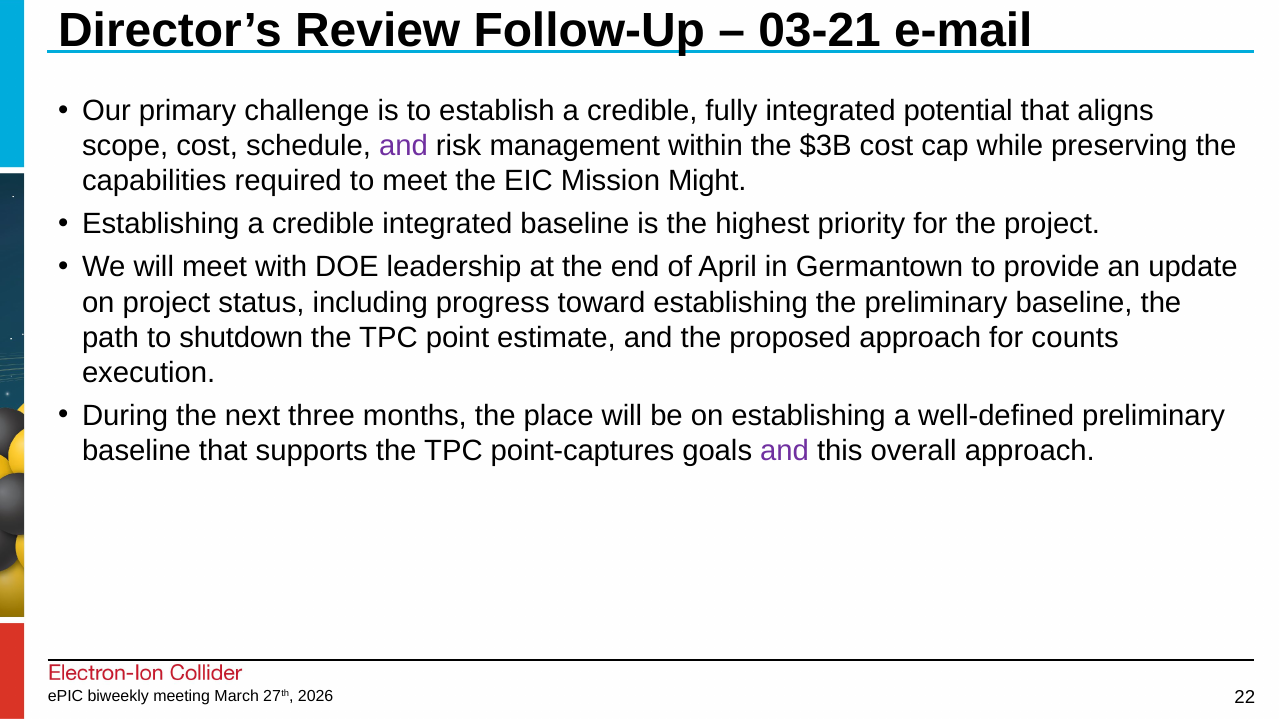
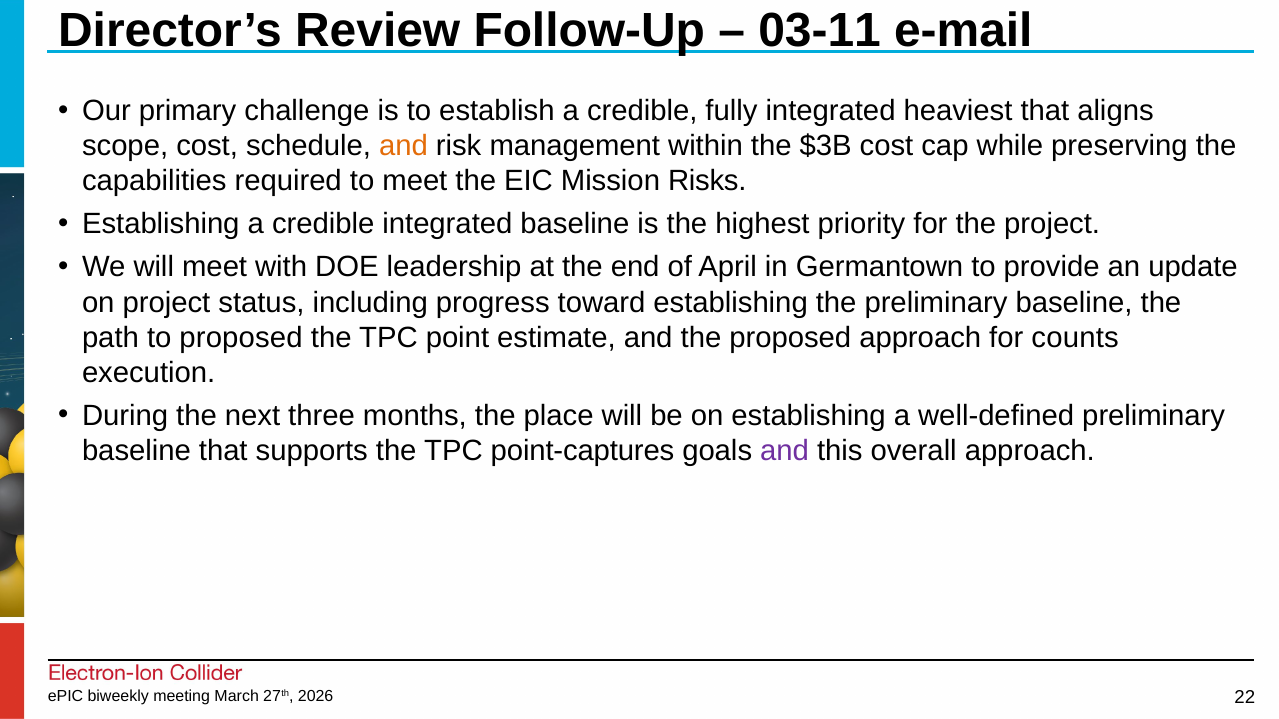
03-21: 03-21 -> 03-11 (820, 31)
potential: potential -> heaviest (958, 111)
and colour: purple -> orange (404, 146)
Might: Might -> Risks (707, 181)
to shutdown: shutdown -> proposed (241, 338)
